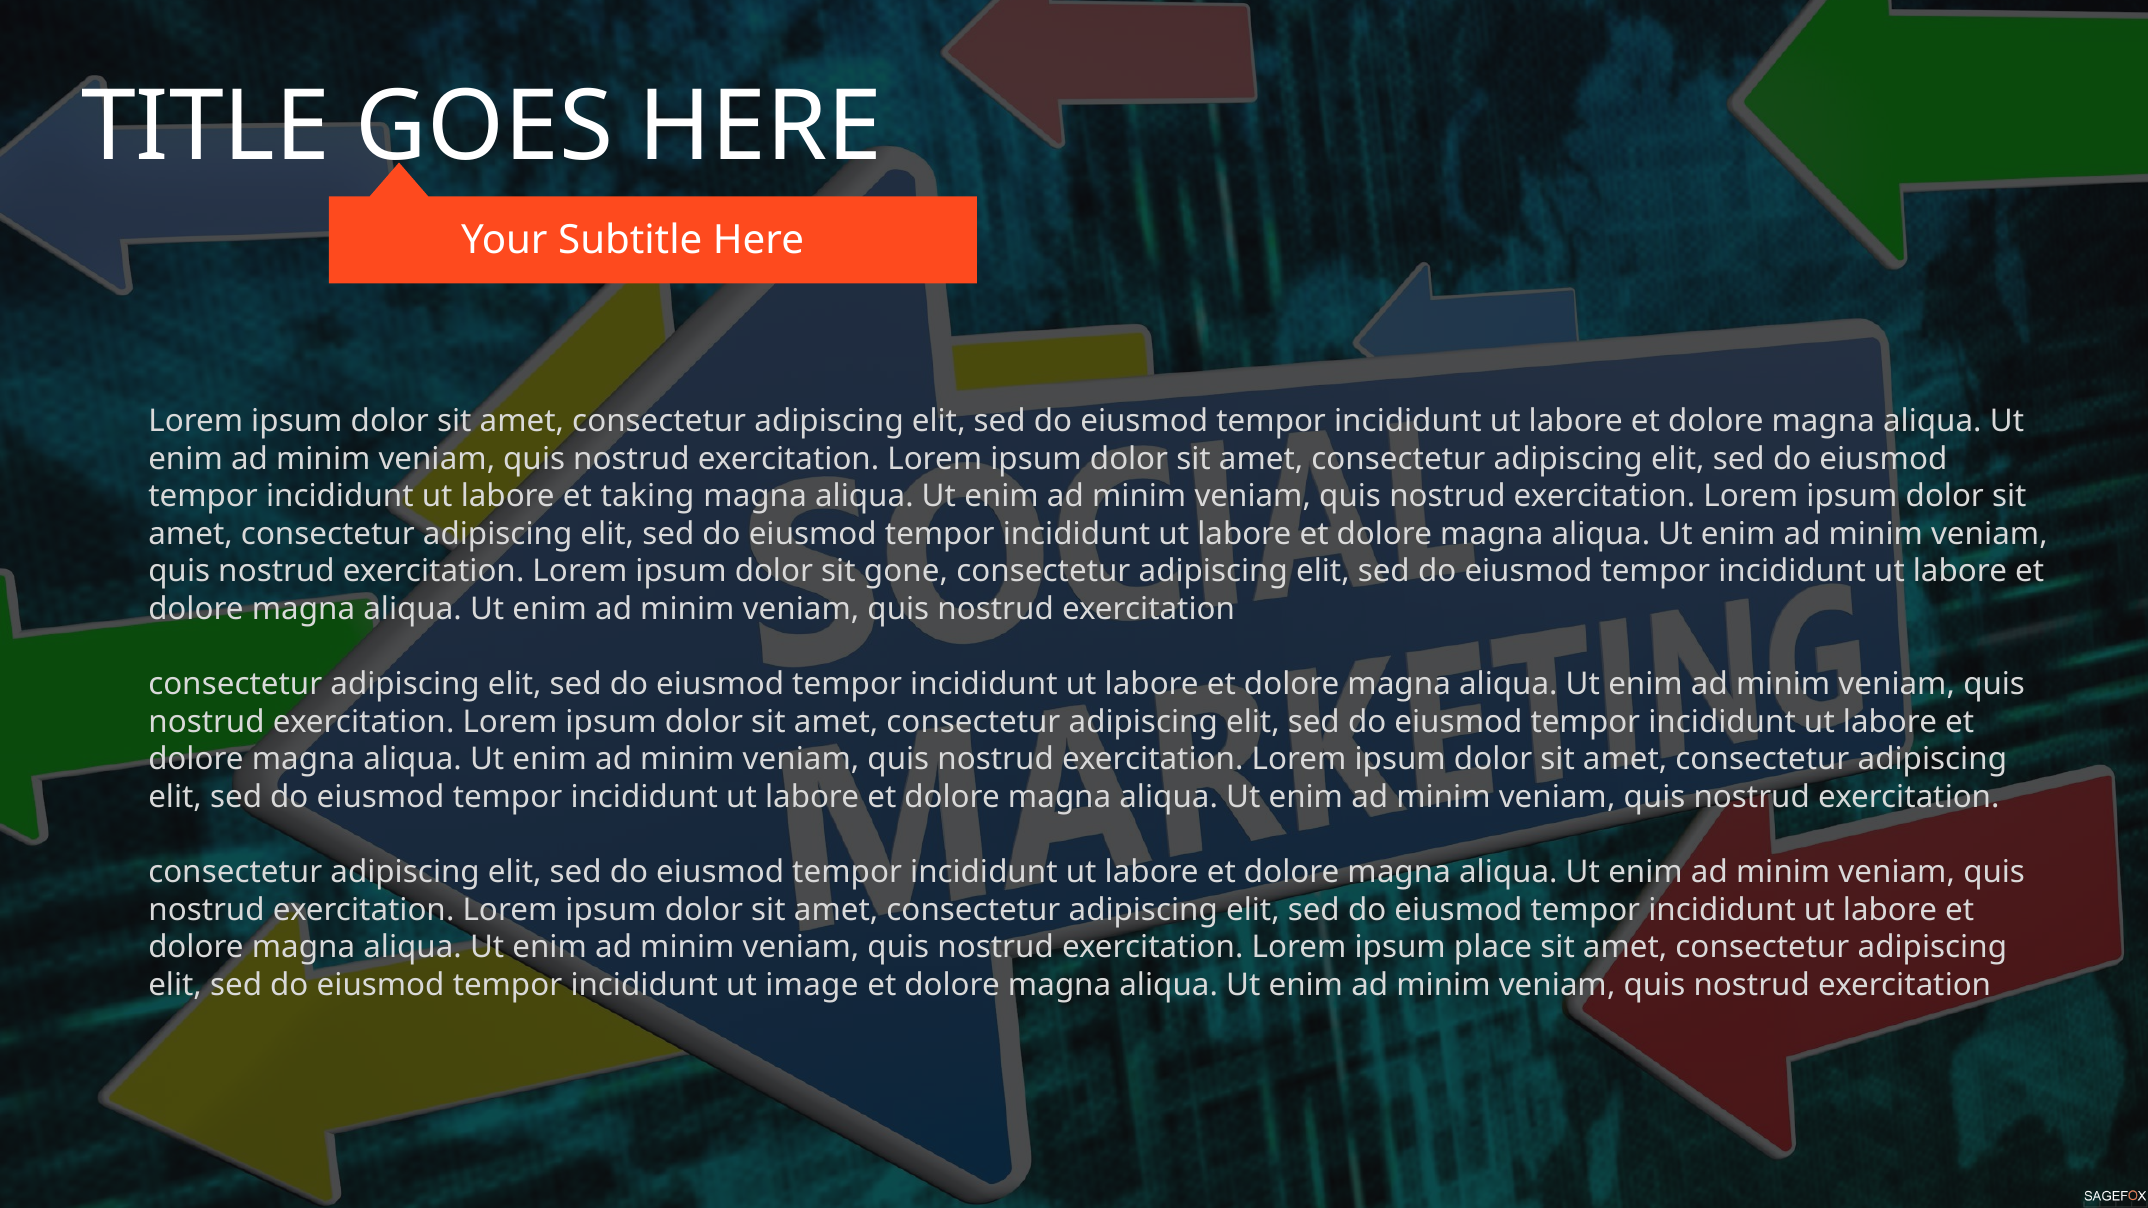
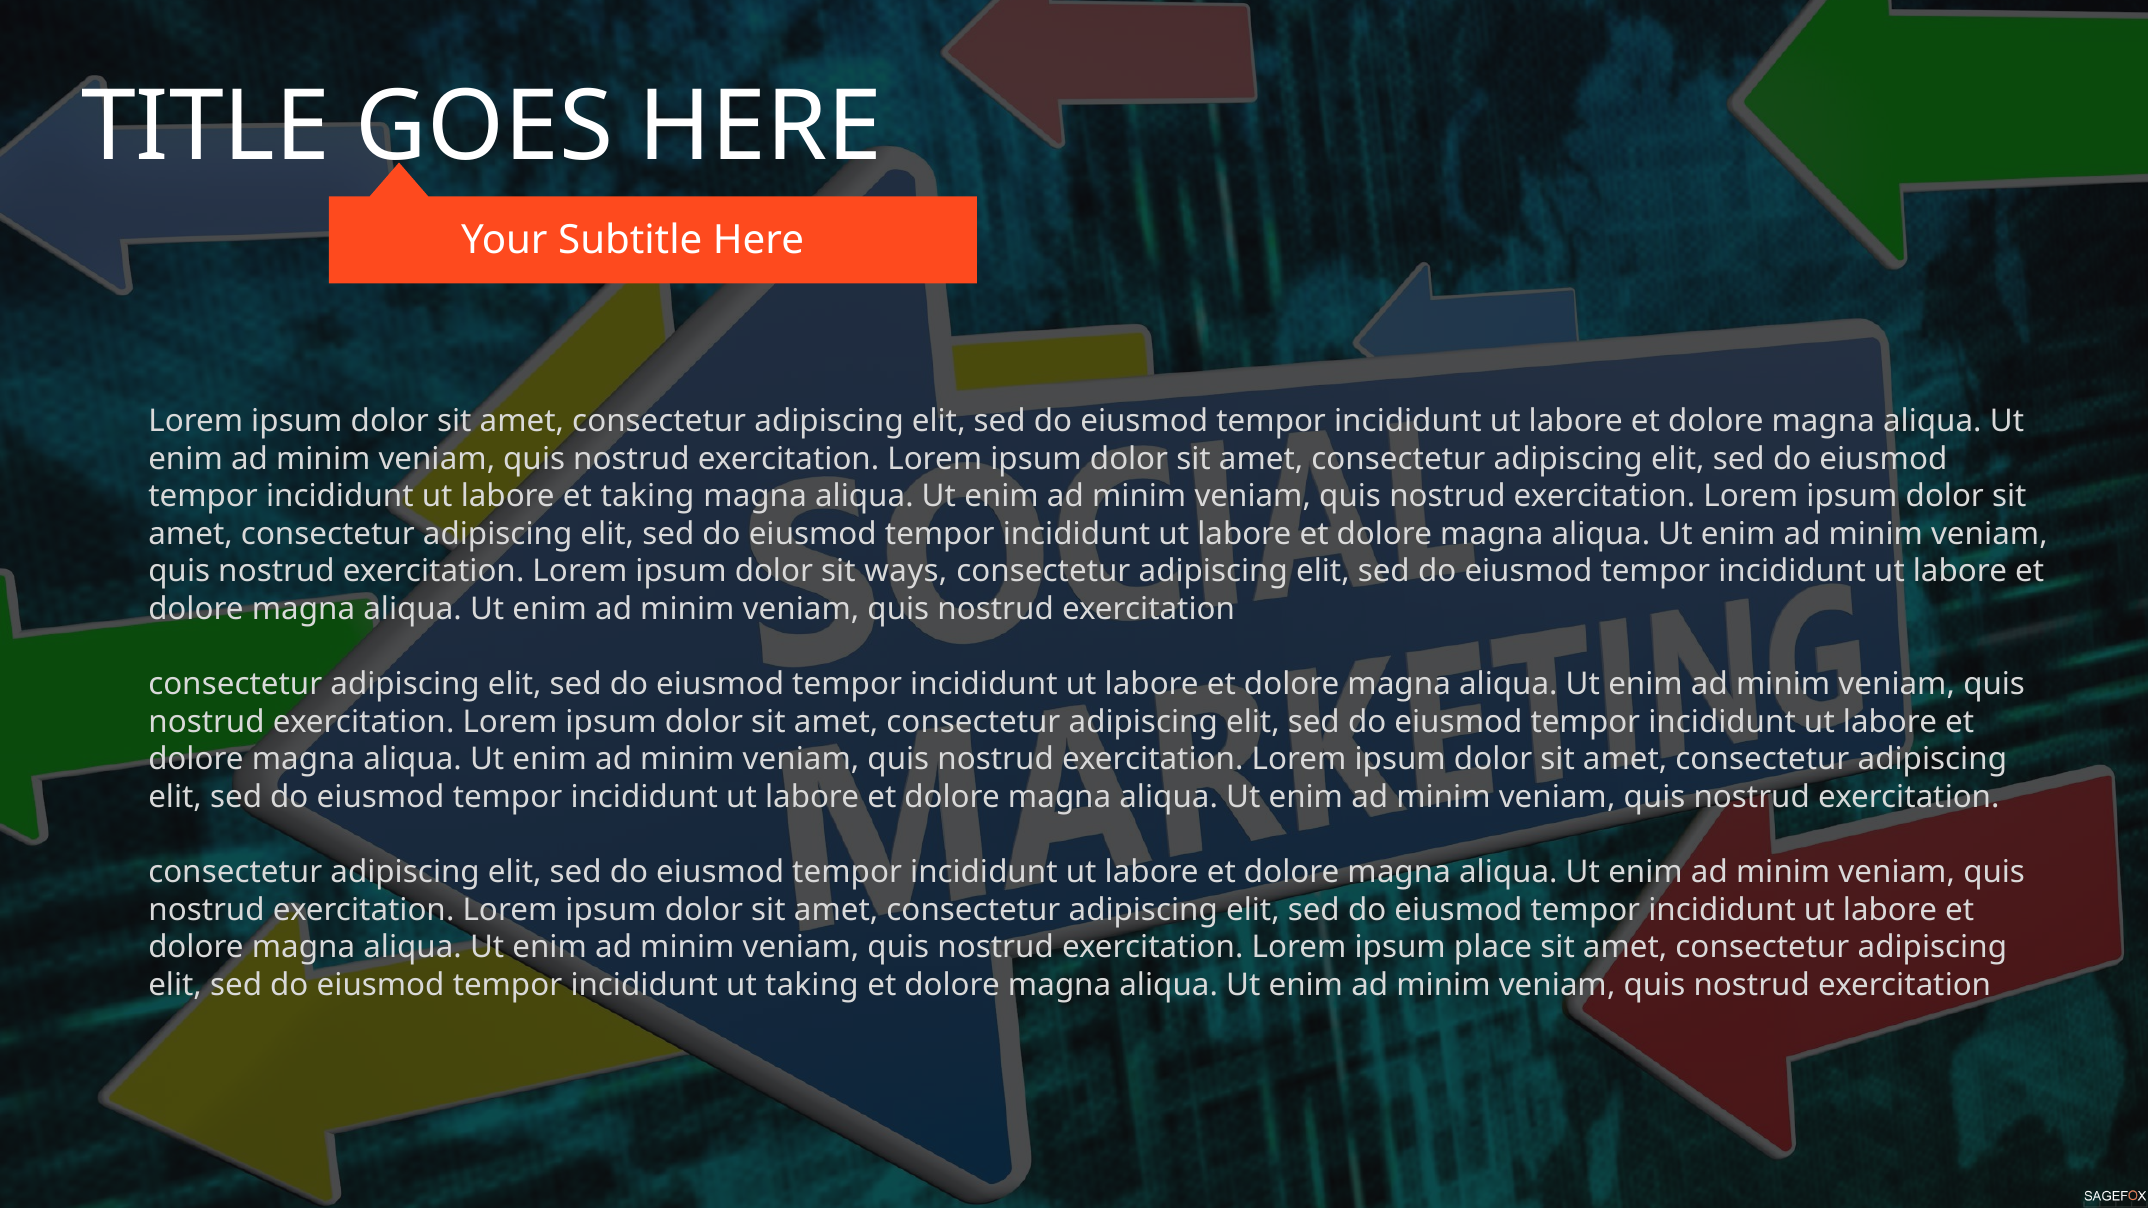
gone: gone -> ways (906, 572)
ut image: image -> taking (812, 985)
